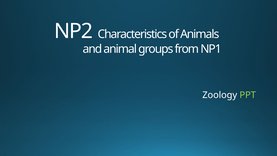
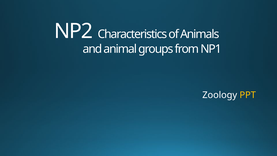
PPT colour: light green -> yellow (248, 95)
